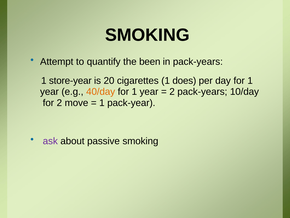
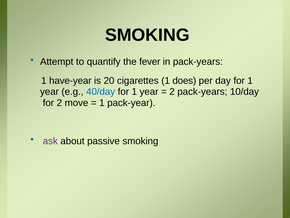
been: been -> fever (150, 62)
store-year: store-year -> have-year (70, 81)
40/day colour: orange -> blue (101, 92)
